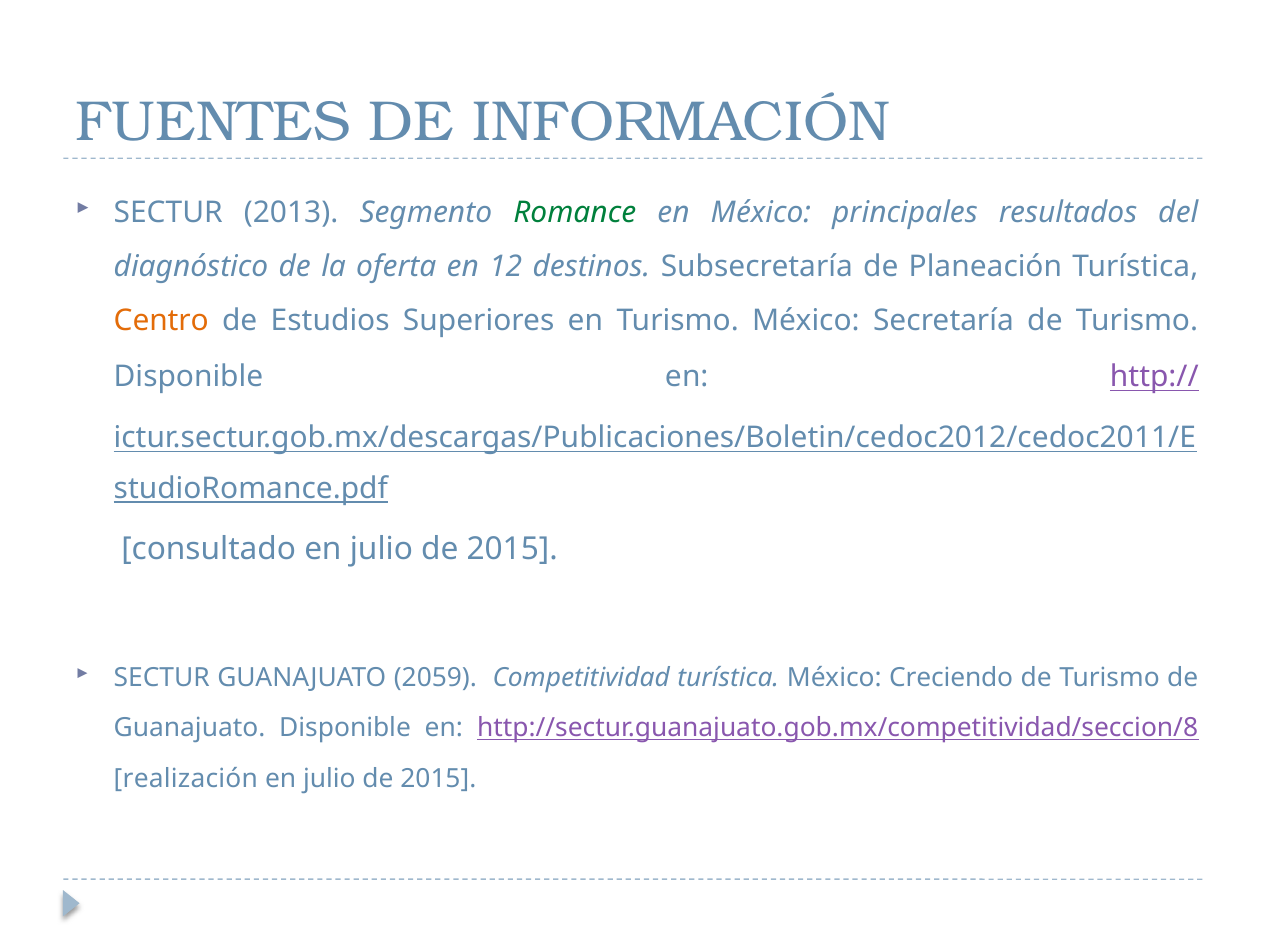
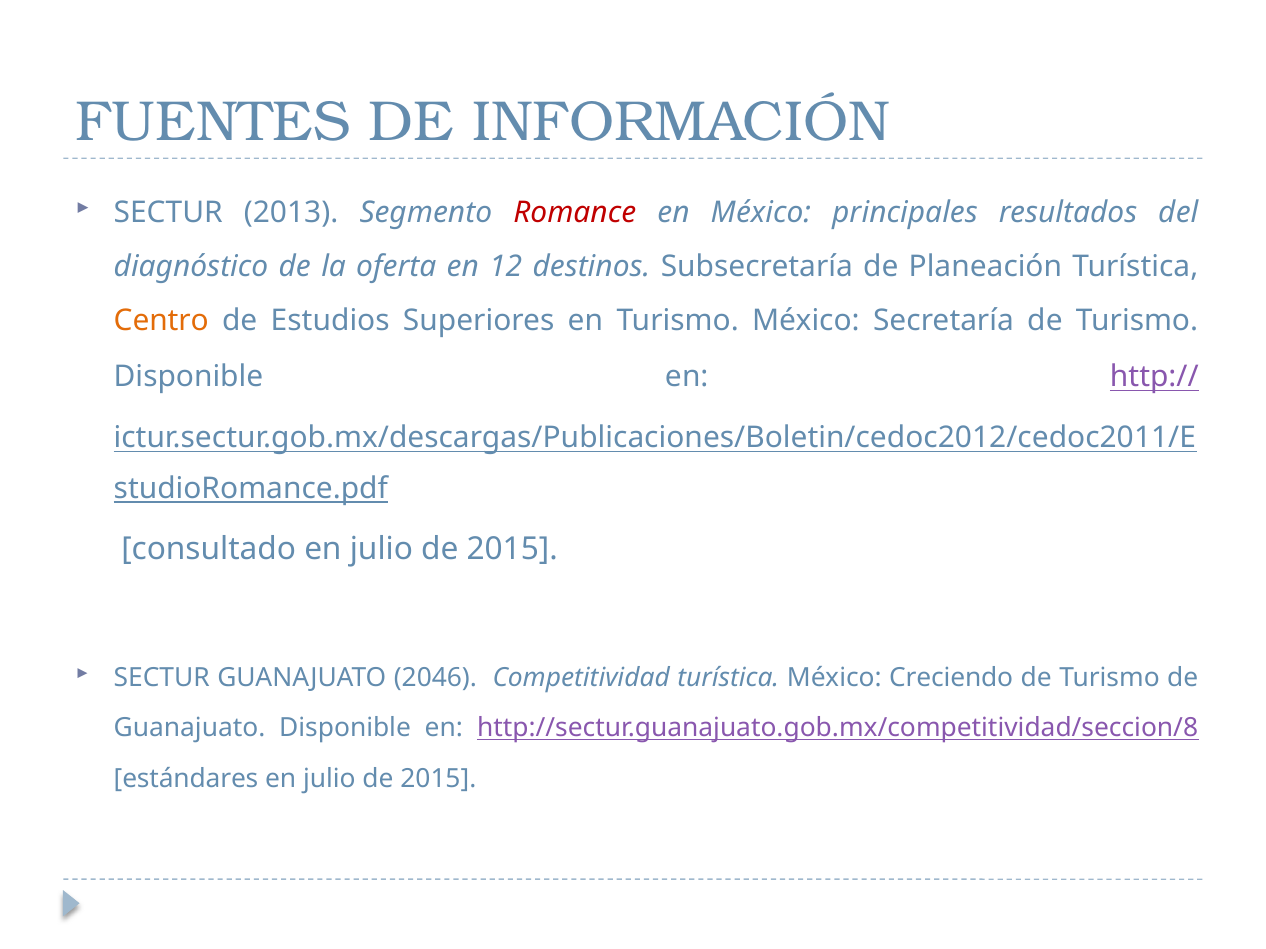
Romance colour: green -> red (575, 213)
2059: 2059 -> 2046 (435, 678)
realización: realización -> estándares (186, 780)
